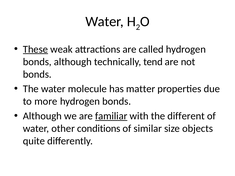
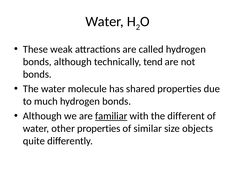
These underline: present -> none (35, 49)
matter: matter -> shared (141, 89)
more: more -> much (46, 102)
other conditions: conditions -> properties (99, 129)
